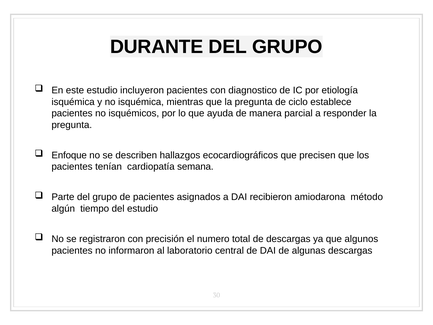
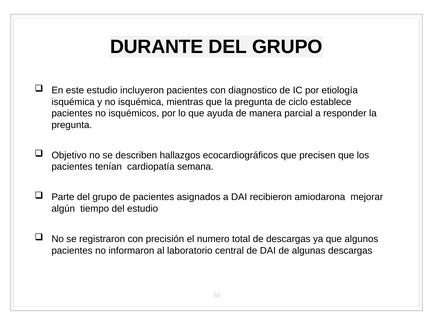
Enfoque: Enfoque -> Objetivo (69, 155)
método: método -> mejorar (367, 197)
